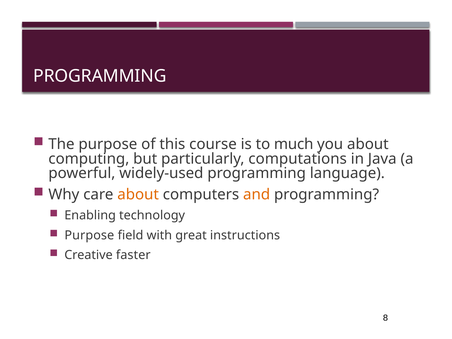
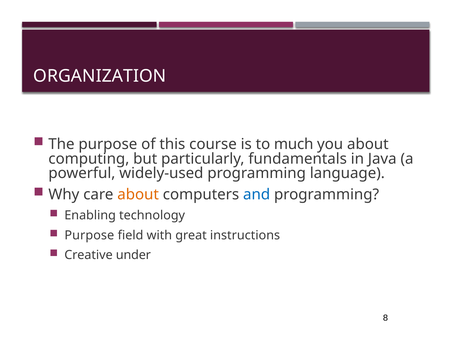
PROGRAMMING: PROGRAMMING -> ORGANIZATION (100, 76)
computations: computations -> fundamentals (298, 159)
and colour: orange -> blue (257, 195)
faster: faster -> under (133, 255)
